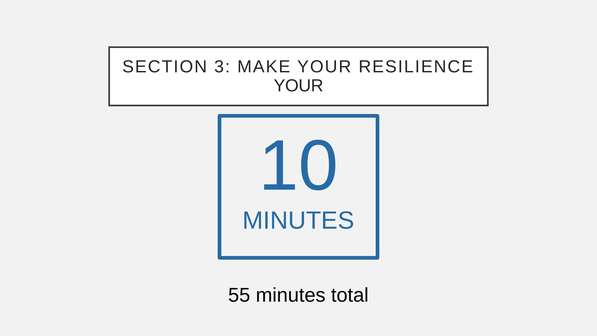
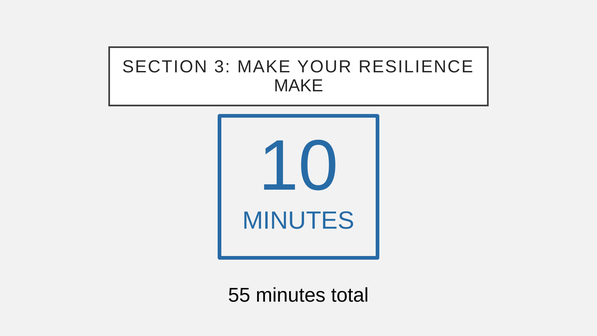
YOUR: YOUR -> MAKE (299, 86)
